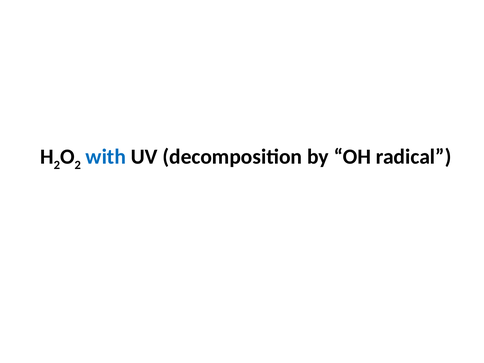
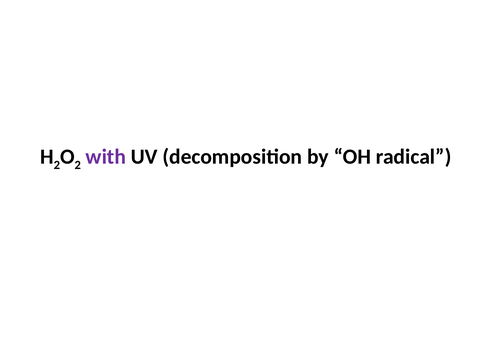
with colour: blue -> purple (106, 157)
